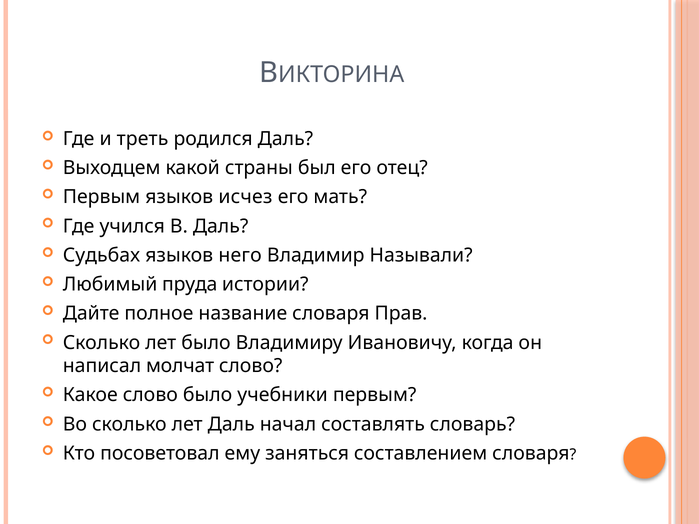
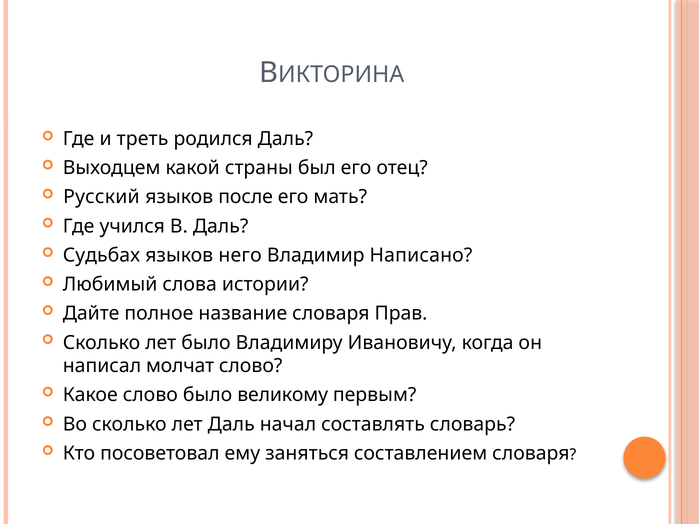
Первым: Первым -> Русский (101, 197)
исчез: исчез -> после (246, 197)
Называли: Называли -> Написано (421, 255)
пруда: пруда -> слова (190, 284)
учебники: учебники -> великому (283, 395)
